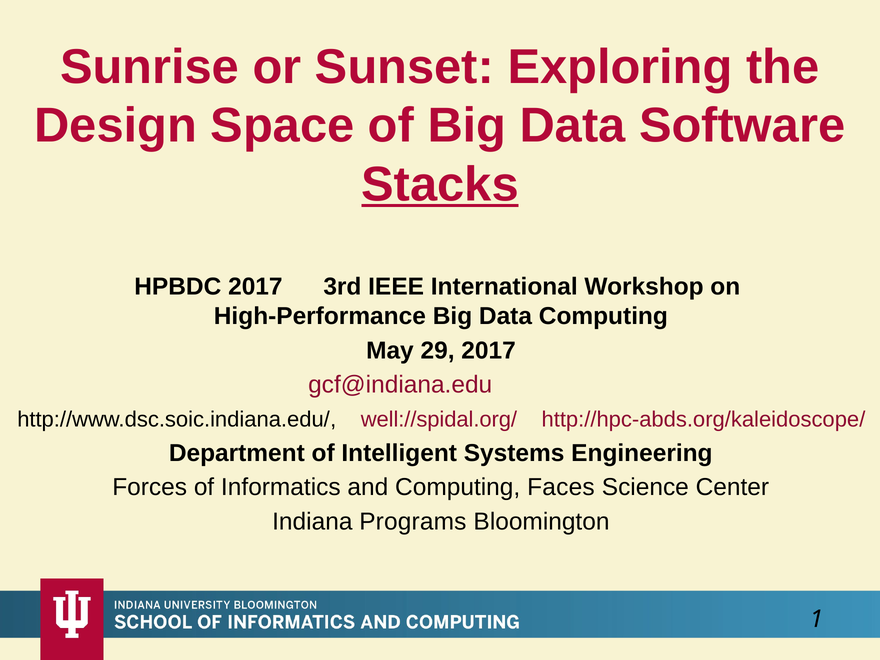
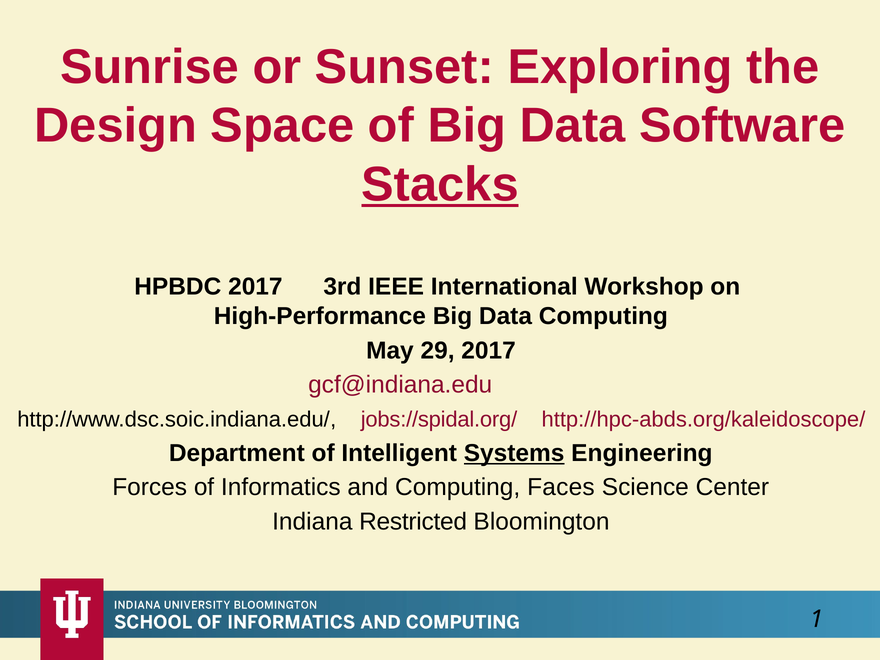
well://spidal.org/: well://spidal.org/ -> jobs://spidal.org/ (439, 420)
Systems underline: none -> present (514, 453)
Programs: Programs -> Restricted (413, 522)
